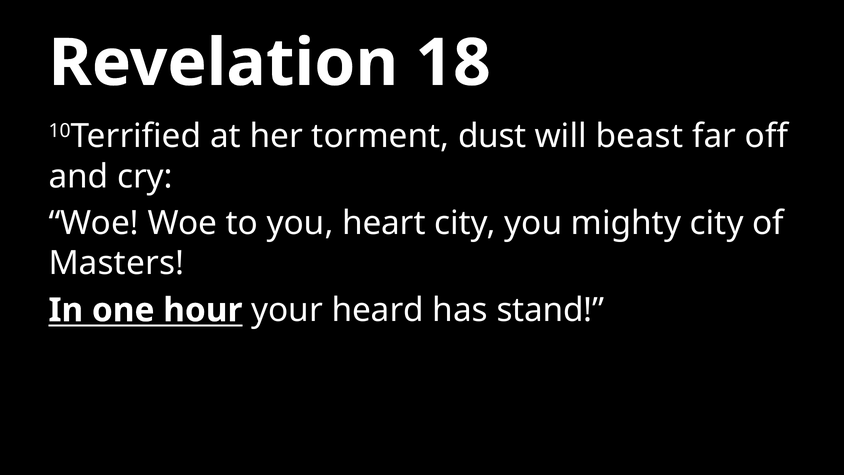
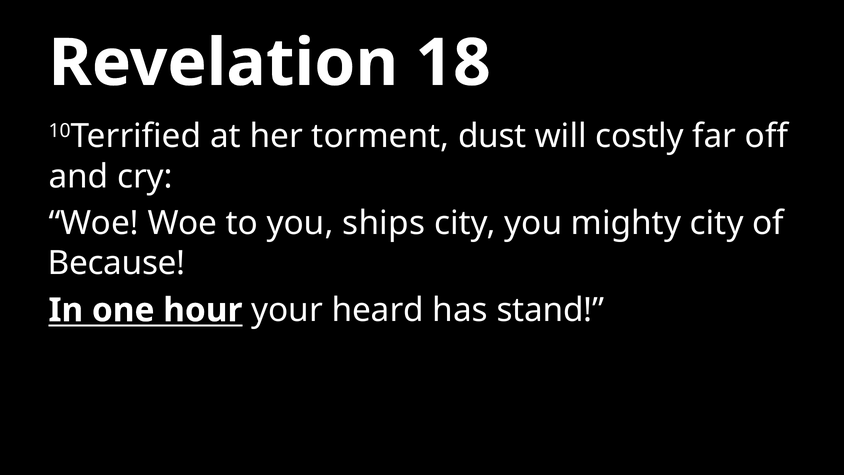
beast: beast -> costly (640, 136)
heart: heart -> ships (384, 223)
Masters: Masters -> Because (117, 263)
